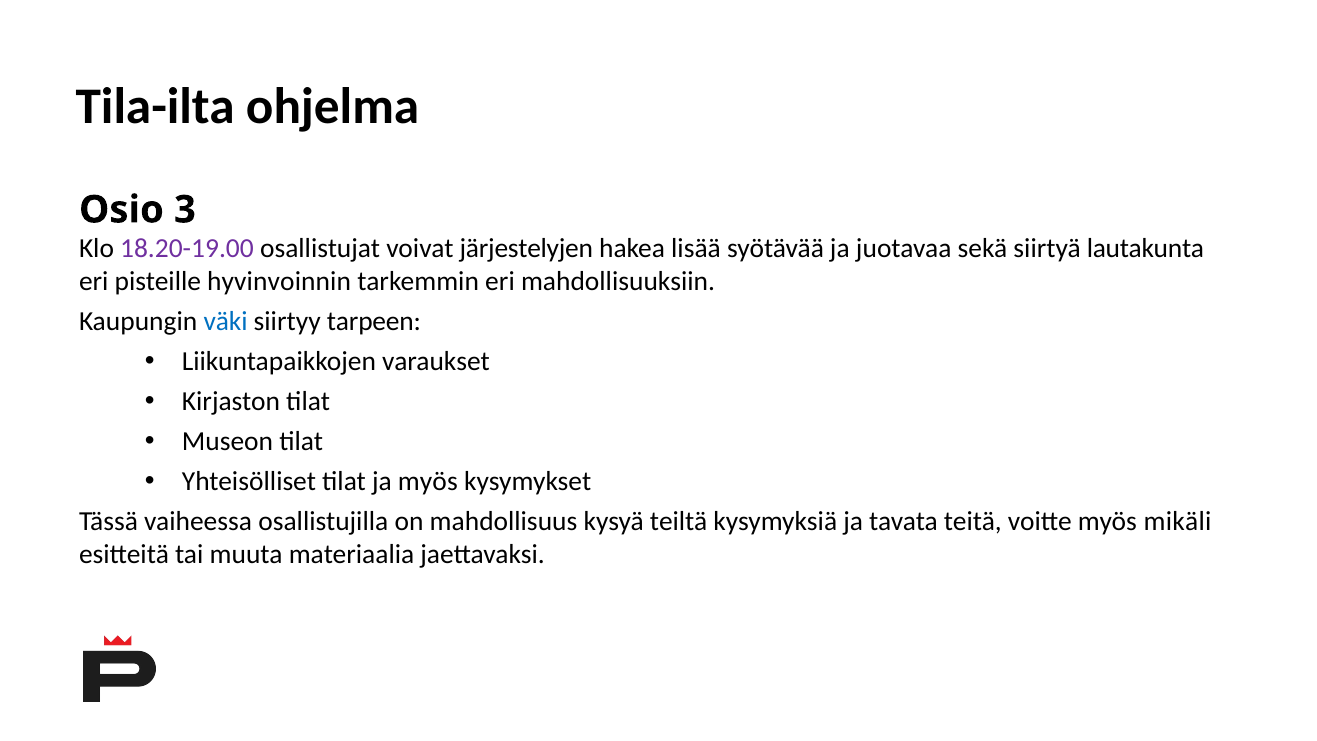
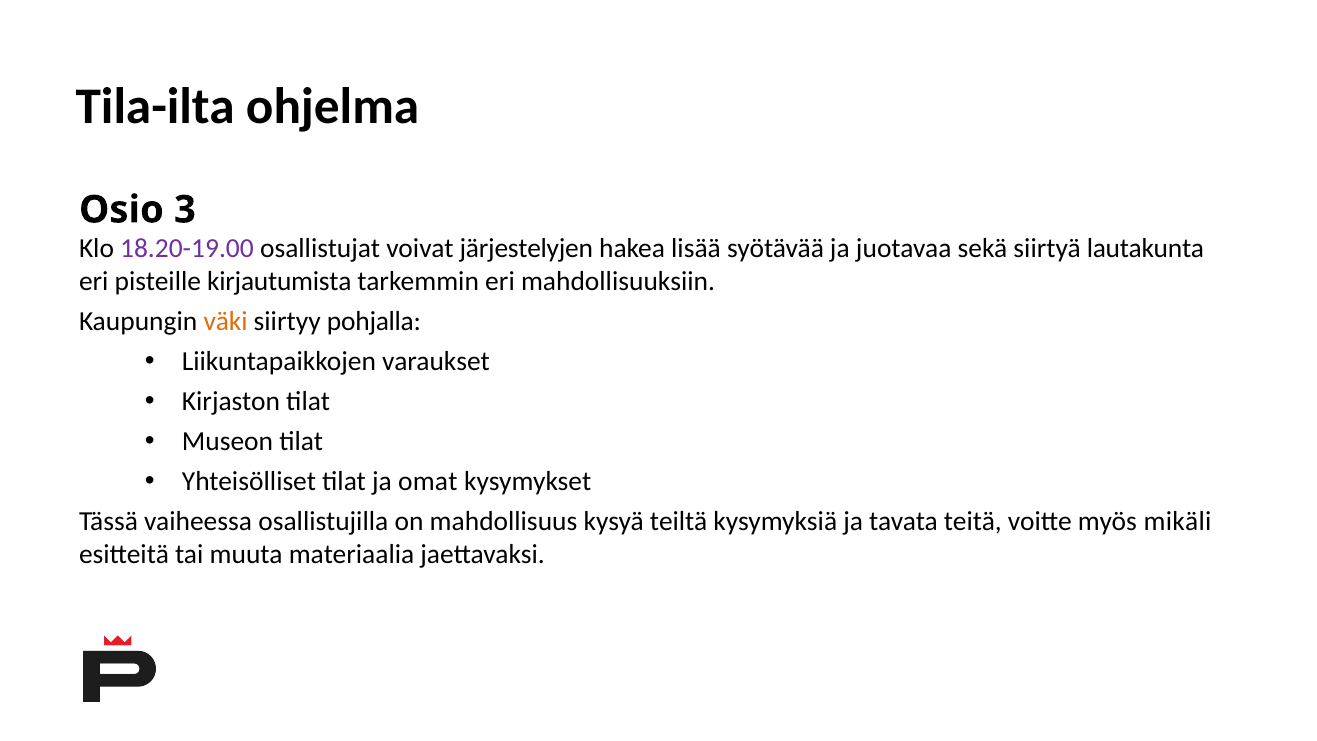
hyvinvoinnin: hyvinvoinnin -> kirjautumista (279, 281)
väki colour: blue -> orange (226, 321)
tarpeen: tarpeen -> pohjalla (374, 321)
ja myös: myös -> omat (428, 482)
